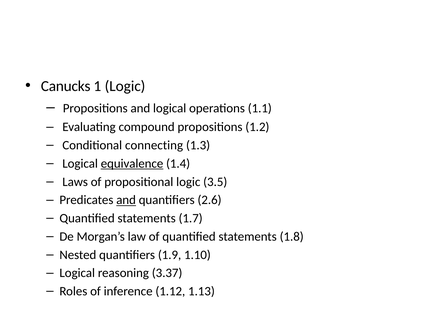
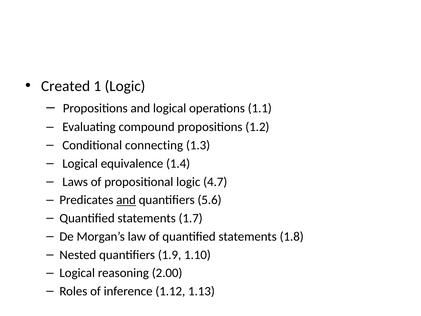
Canucks: Canucks -> Created (66, 86)
equivalence underline: present -> none (132, 163)
3.5: 3.5 -> 4.7 (215, 182)
2.6: 2.6 -> 5.6 (210, 200)
3.37: 3.37 -> 2.00 (167, 273)
